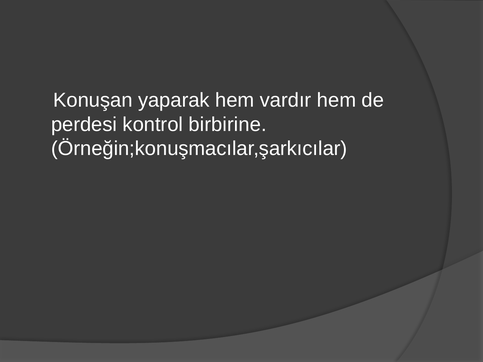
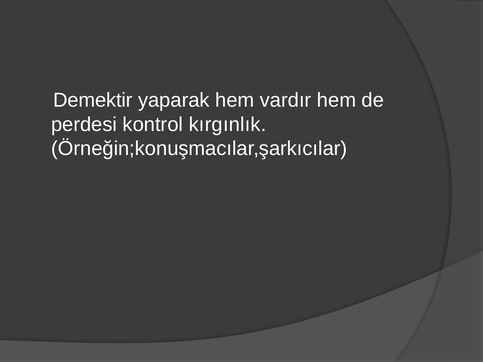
Konuşan: Konuşan -> Demektir (93, 100)
birbirine: birbirine -> kırgınlık (228, 125)
